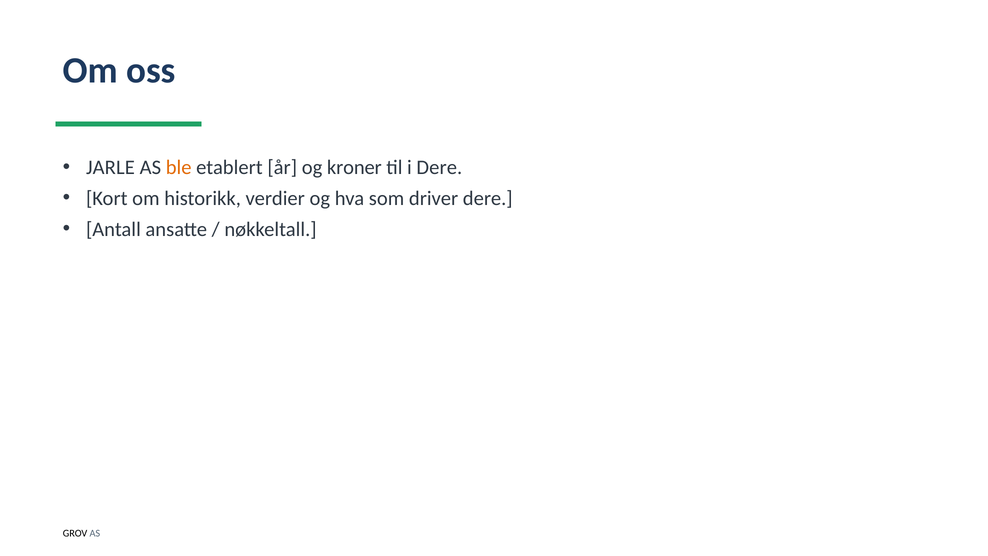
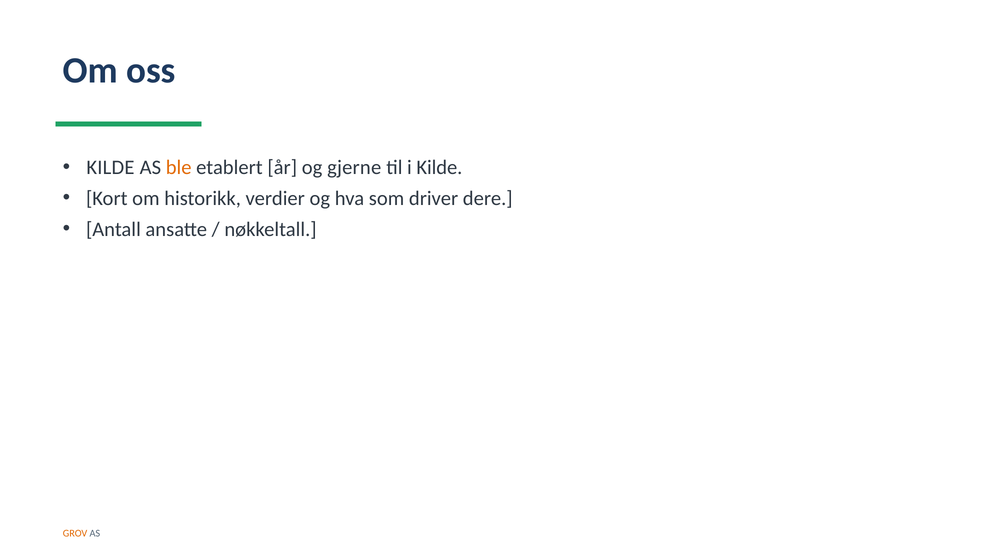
JARLE: JARLE -> KILDE (110, 167)
kroner: kroner -> gjerne (354, 167)
i Dere: Dere -> Kilde (439, 167)
GROV colour: black -> orange (75, 533)
